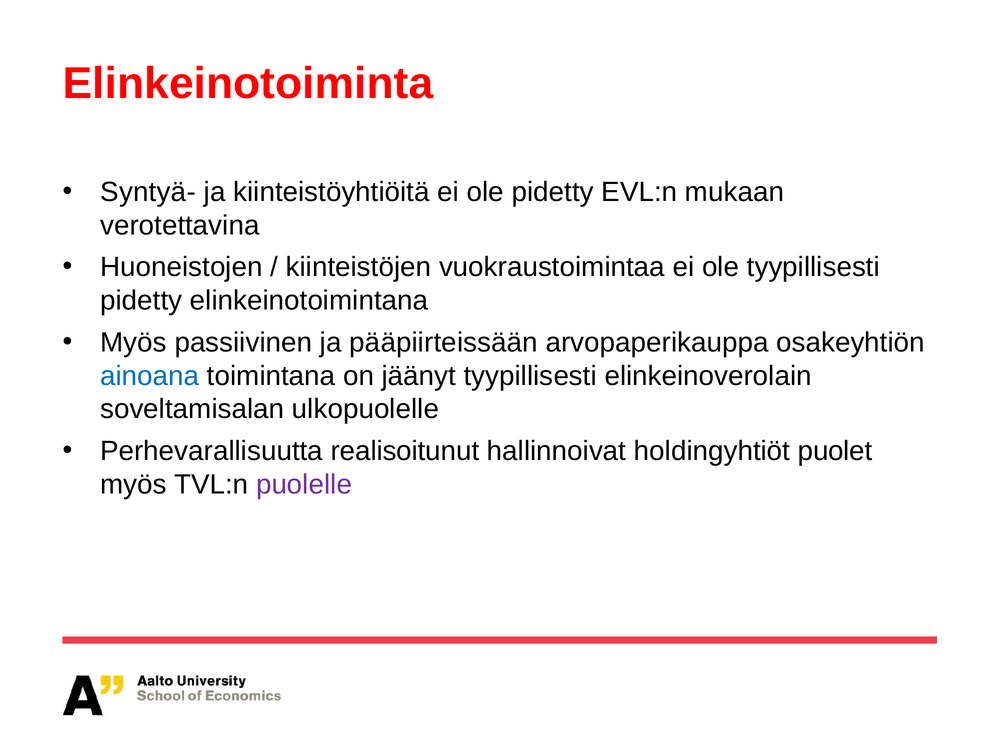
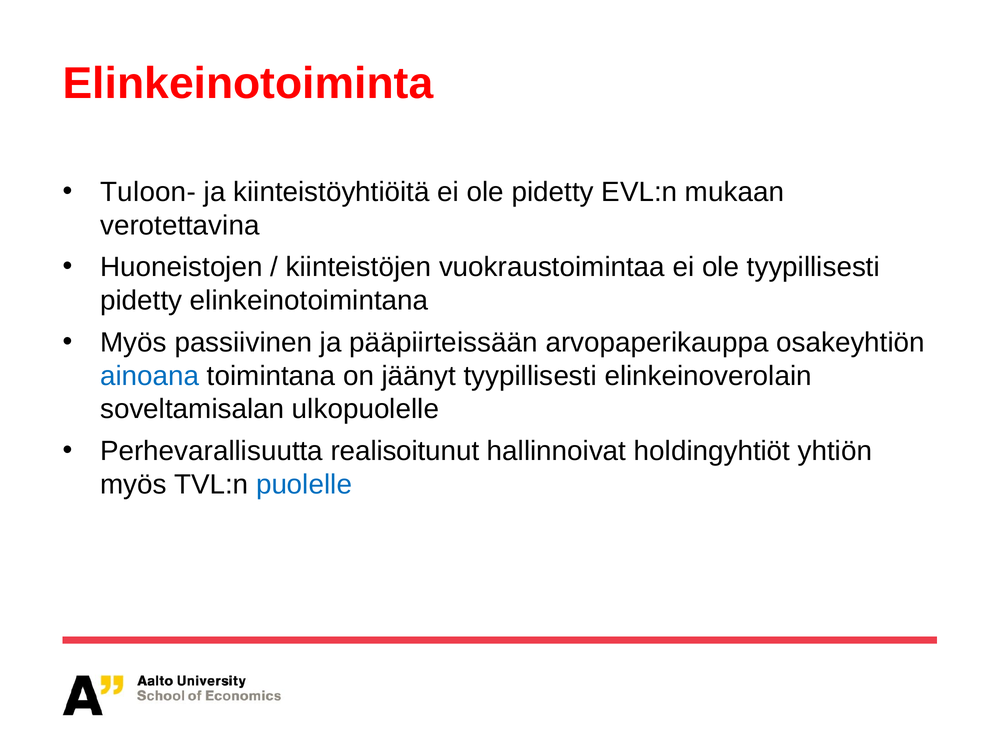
Syntyä-: Syntyä- -> Tuloon- (148, 192)
puolet: puolet -> yhtiön (835, 451)
puolelle colour: purple -> blue (304, 484)
